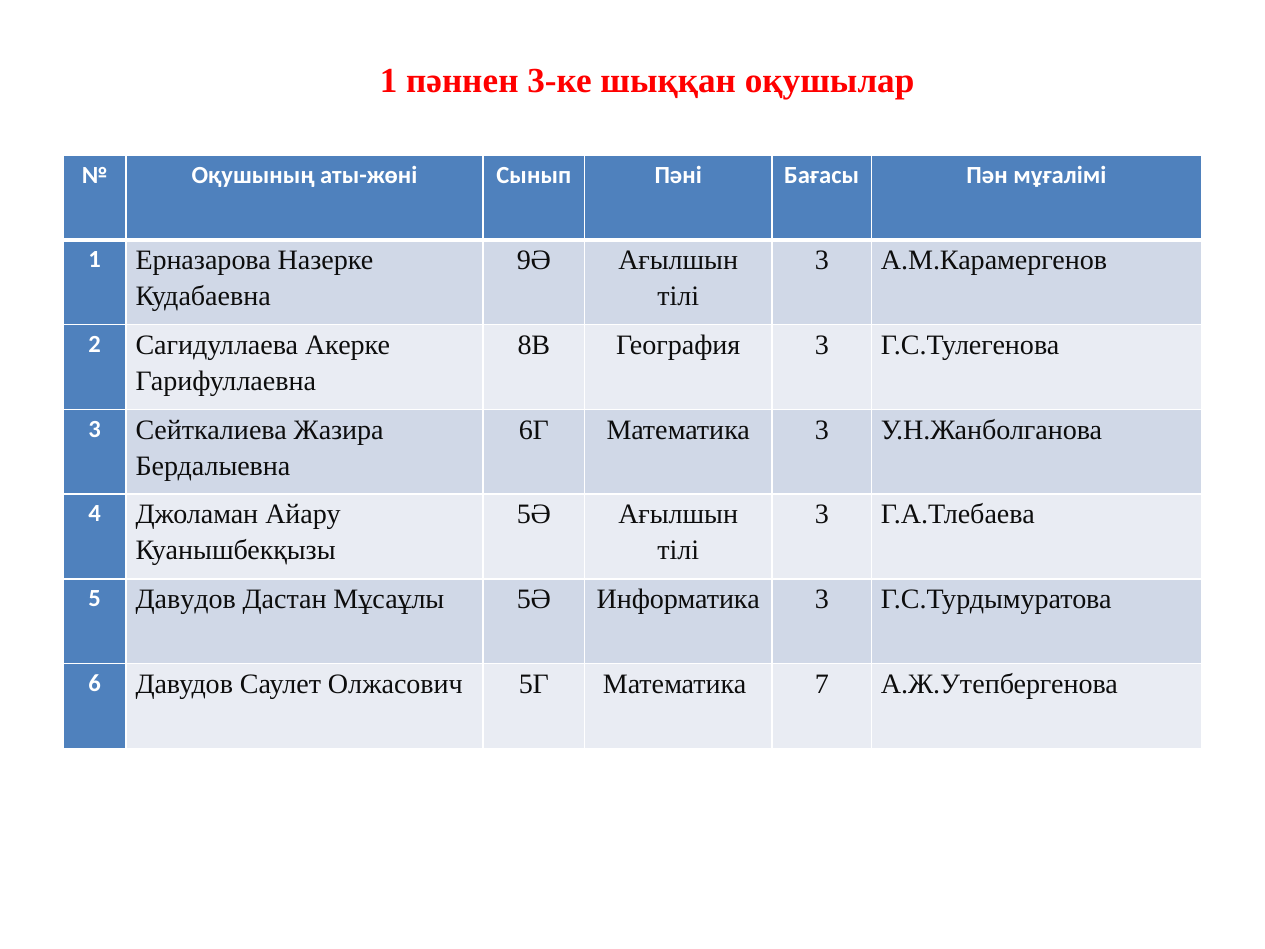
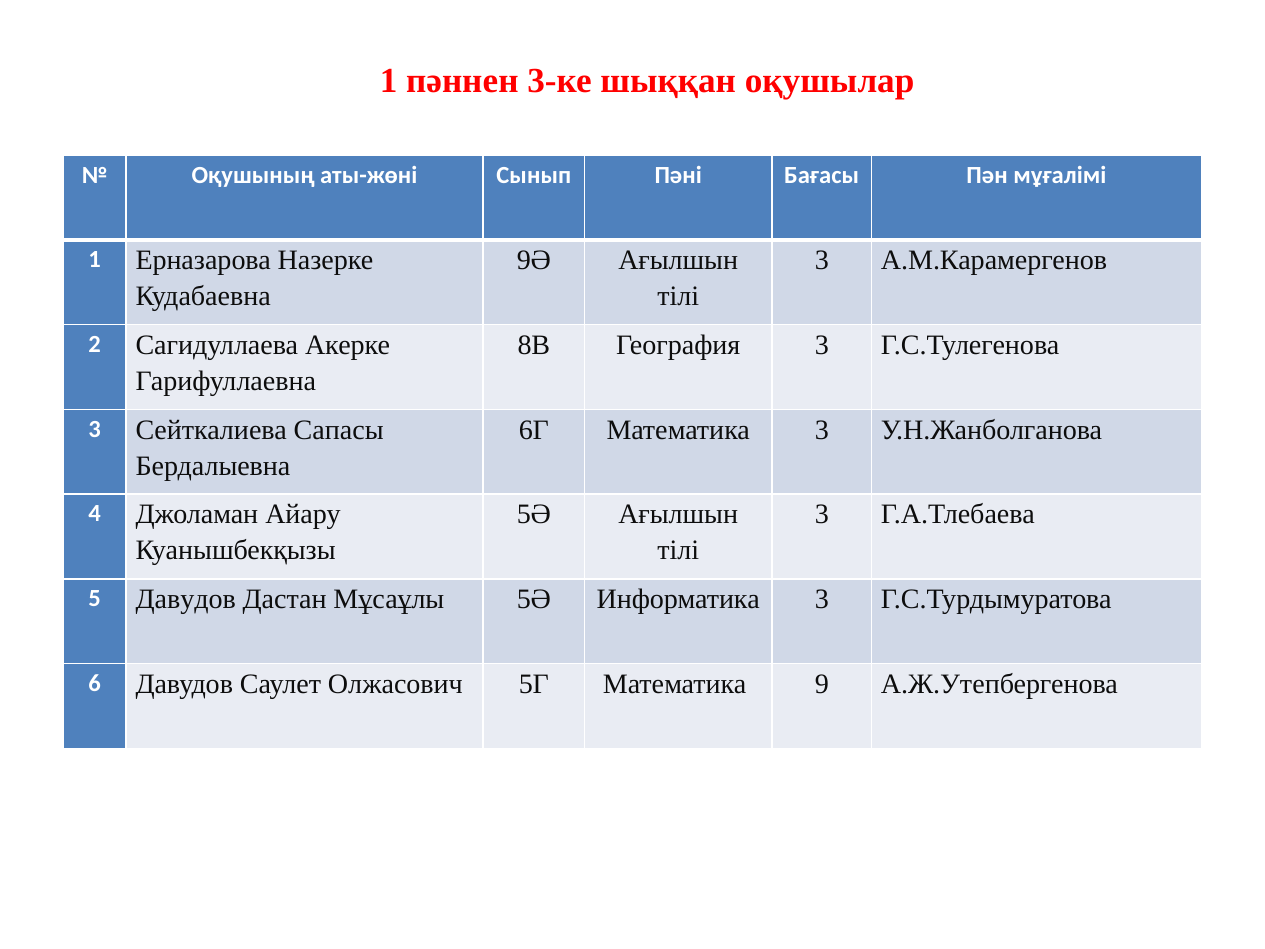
Жазира: Жазира -> Сапасы (339, 430)
7: 7 -> 9 (822, 684)
